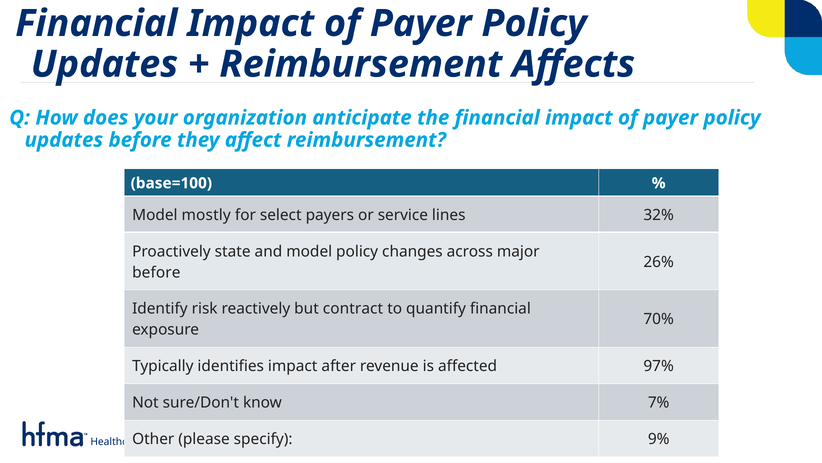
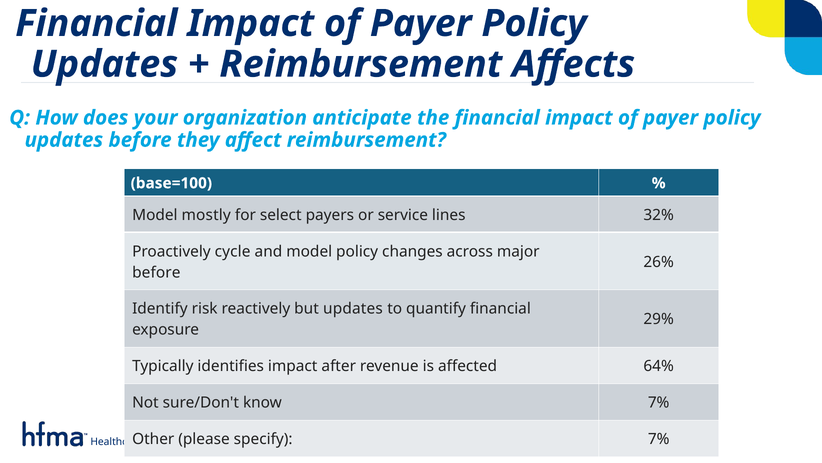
state: state -> cycle (233, 251)
but contract: contract -> updates (353, 308)
70%: 70% -> 29% (659, 319)
97%: 97% -> 64% (659, 366)
9%: 9% -> 7% (659, 439)
